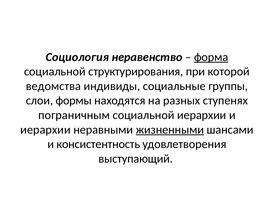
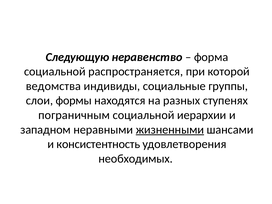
Социология: Социология -> Следующую (77, 57)
форма underline: present -> none (211, 57)
структурирования: структурирования -> распространяется (136, 72)
иерархии: иерархии -> западном (46, 130)
выступающий: выступающий -> необходимых (136, 159)
